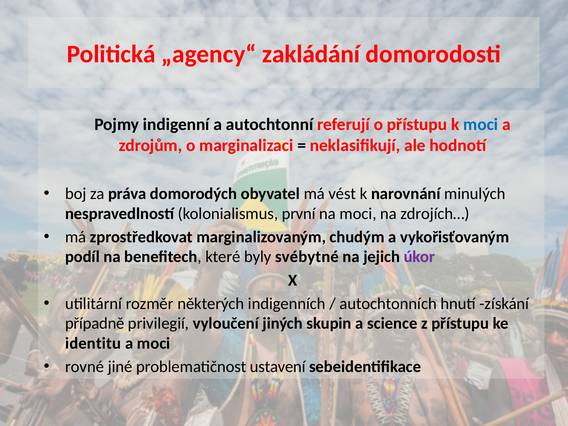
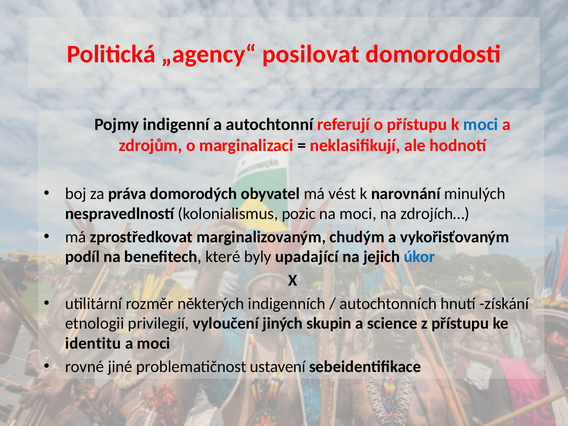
zakládání: zakládání -> posilovat (311, 54)
první: první -> pozic (299, 214)
svébytné: svébytné -> upadající (307, 257)
úkor colour: purple -> blue (419, 257)
případně: případně -> etnologii (95, 323)
